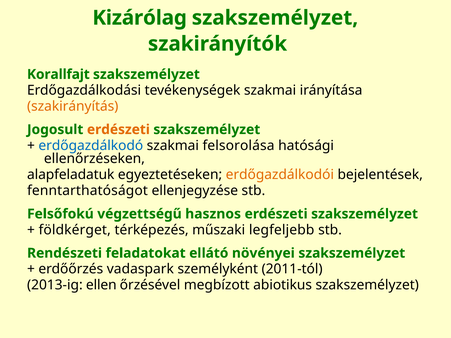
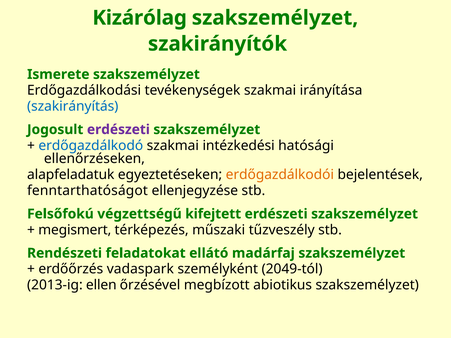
Korallfajt: Korallfajt -> Ismerete (58, 74)
szakirányítás colour: orange -> blue (73, 106)
erdészeti colour: orange -> purple (118, 130)
felsorolása: felsorolása -> intézkedési (239, 146)
hasznos: hasznos -> kifejtett (213, 214)
földkérget: földkérget -> megismert (75, 230)
legfeljebb: legfeljebb -> tűzveszély (282, 230)
növényei: növényei -> madárfaj (263, 253)
2011-tól: 2011-tól -> 2049-tól (292, 269)
